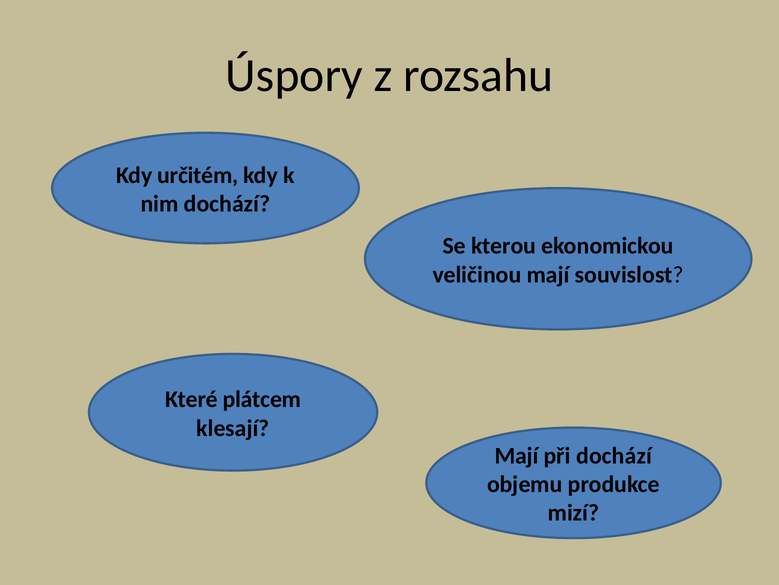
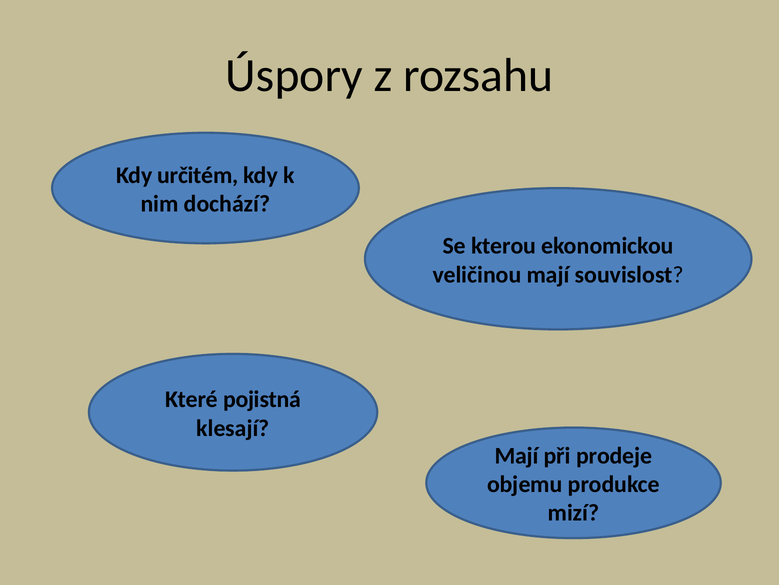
plátcem: plátcem -> pojistná (262, 399)
při dochází: dochází -> prodeje (614, 455)
